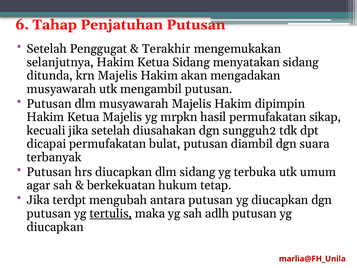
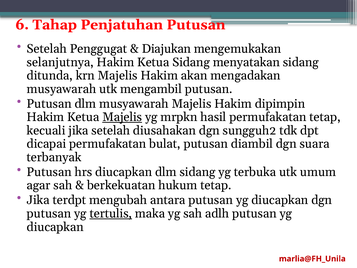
Terakhir: Terakhir -> Diajukan (166, 49)
Majelis underline: none -> present (122, 117)
permufakatan sikap: sikap -> tetap (325, 117)
